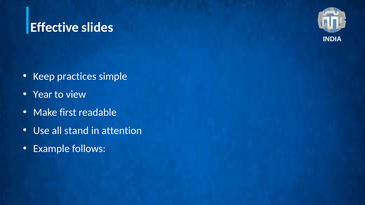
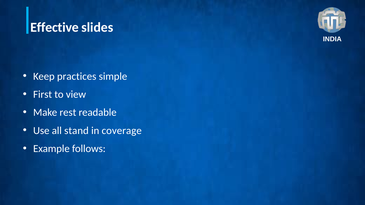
Year: Year -> First (43, 95)
first: first -> rest (68, 113)
attention: attention -> coverage (122, 131)
